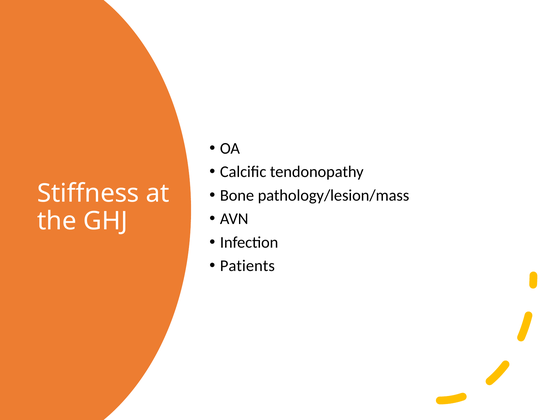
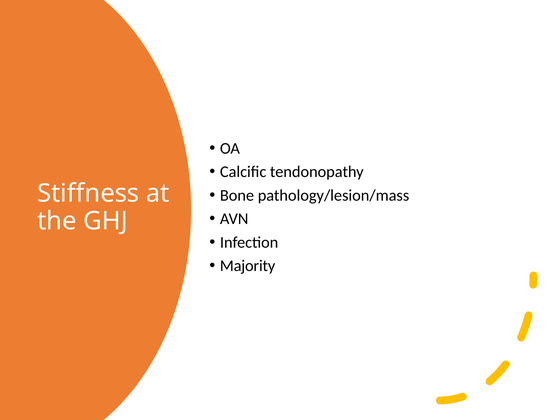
Patients: Patients -> Majority (248, 265)
